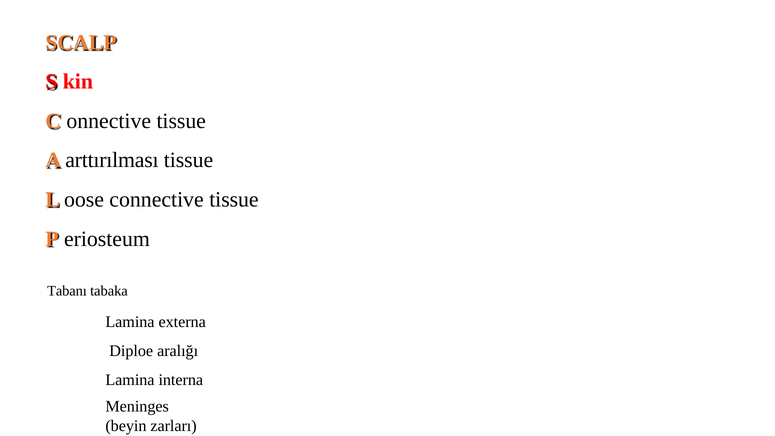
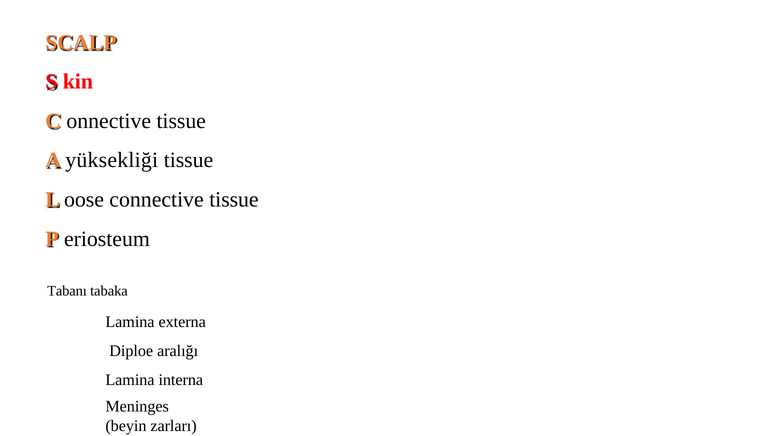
arttırılması: arttırılması -> yüksekliği (112, 160)
